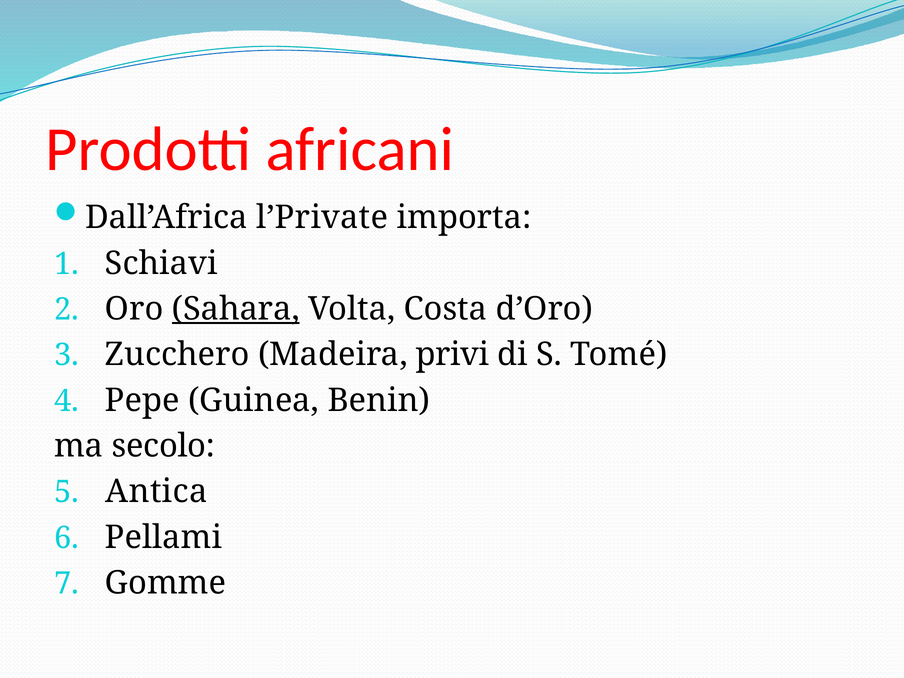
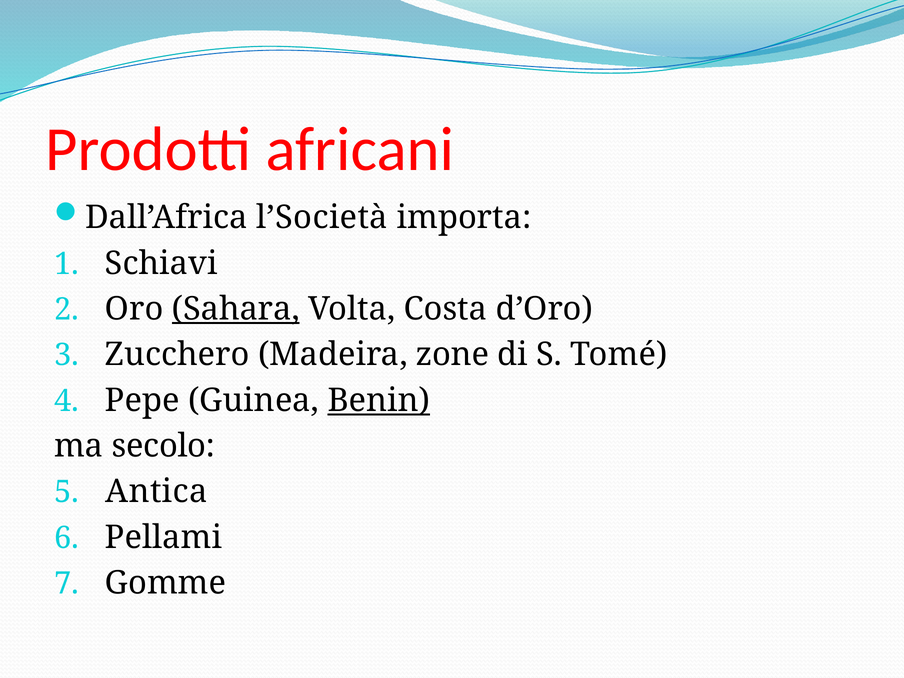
l’Private: l’Private -> l’Società (322, 218)
privi: privi -> zone (452, 355)
Benin underline: none -> present (379, 400)
